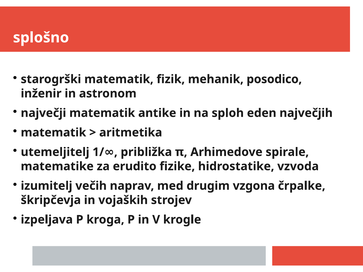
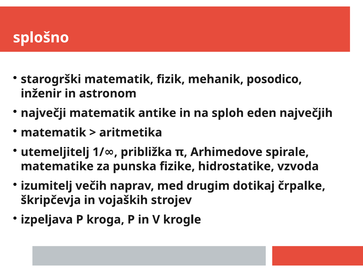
erudito: erudito -> punska (135, 166)
vzgona: vzgona -> dotikaj (254, 186)
